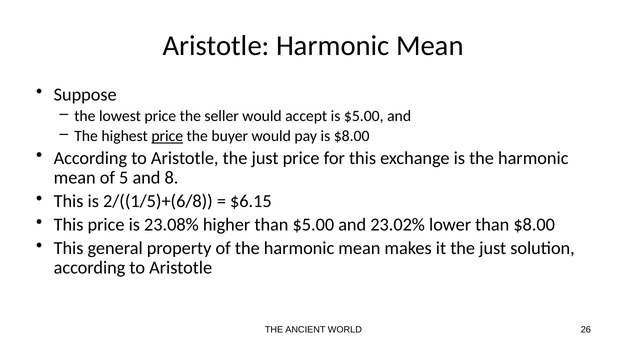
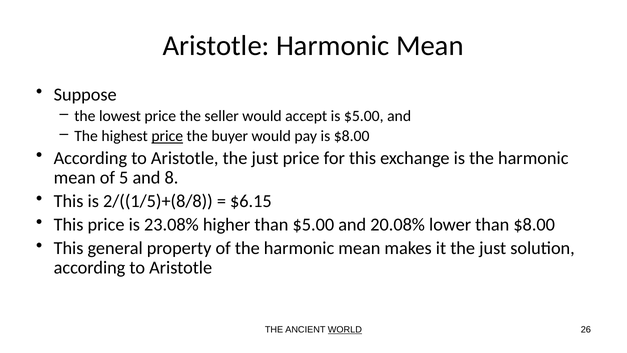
2/((1/5)+(6/8: 2/((1/5)+(6/8 -> 2/((1/5)+(8/8 (158, 201)
23.02%: 23.02% -> 20.08% (398, 225)
WORLD underline: none -> present (345, 330)
